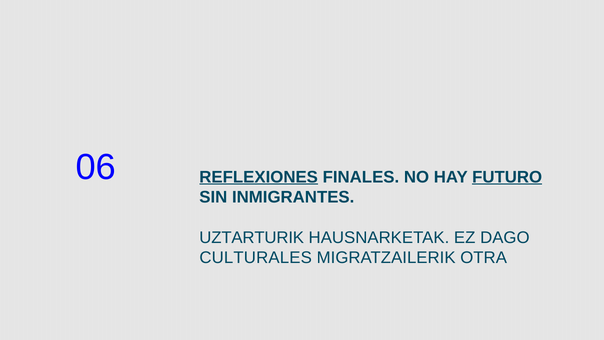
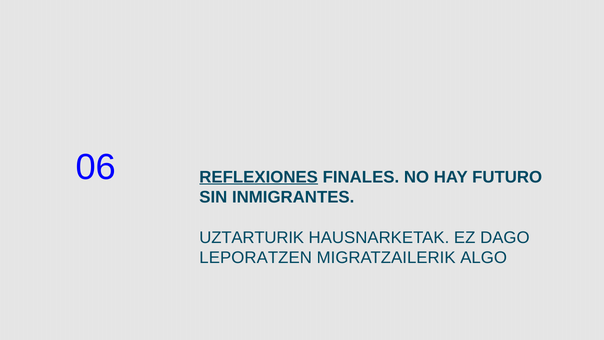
FUTURO underline: present -> none (507, 177)
CULTURALES: CULTURALES -> LEPORATZEN (256, 257)
OTRA: OTRA -> ALGO (484, 257)
